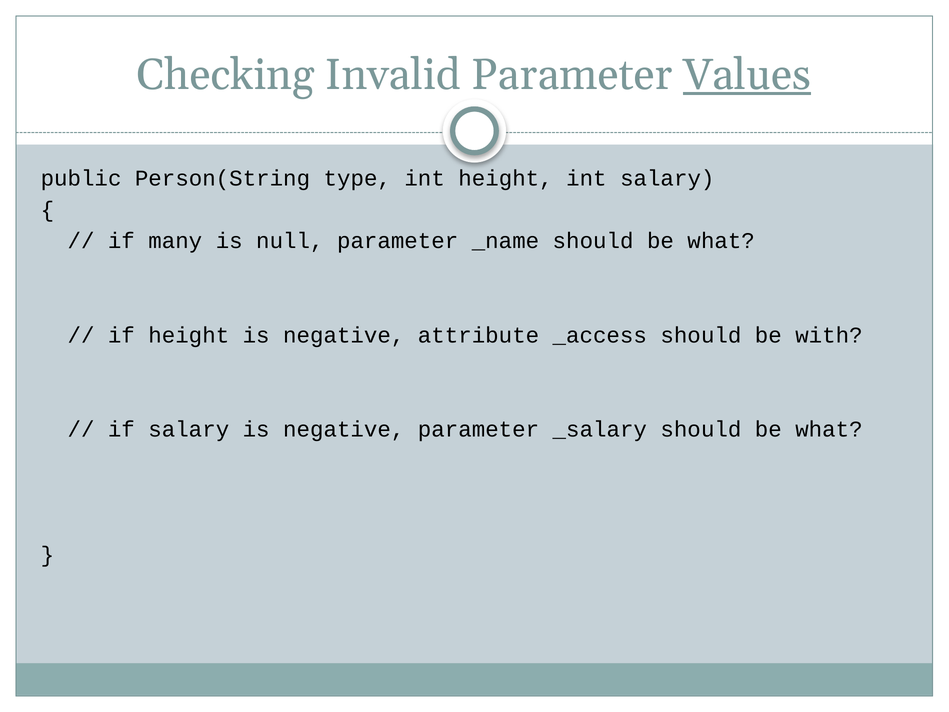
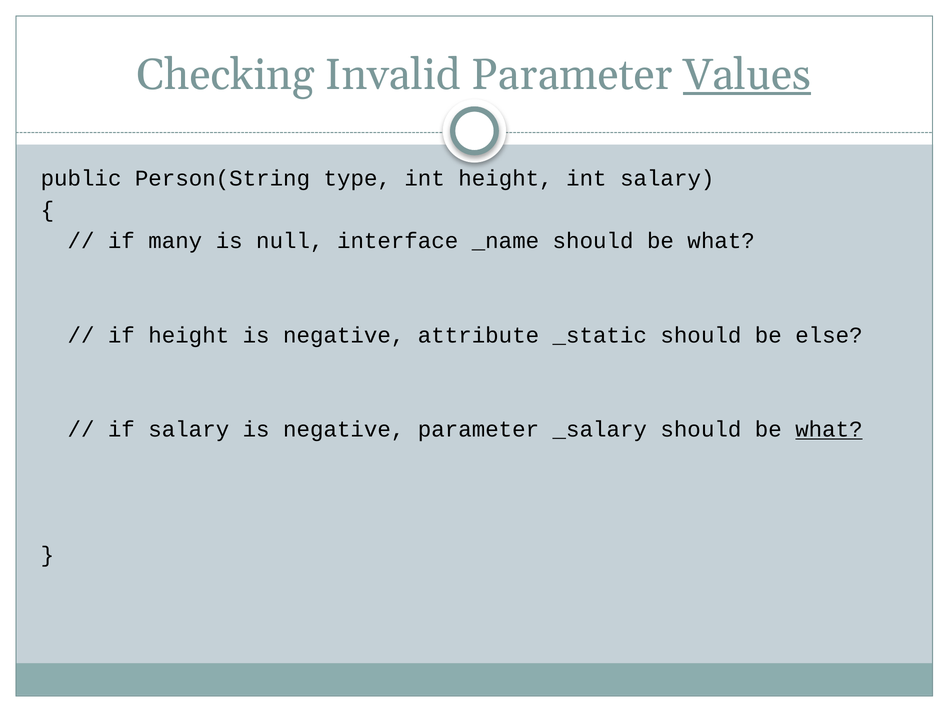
null parameter: parameter -> interface (398, 241)
_access: _access -> _static (600, 335)
with: with -> else (829, 335)
what underline: none -> present (829, 429)
